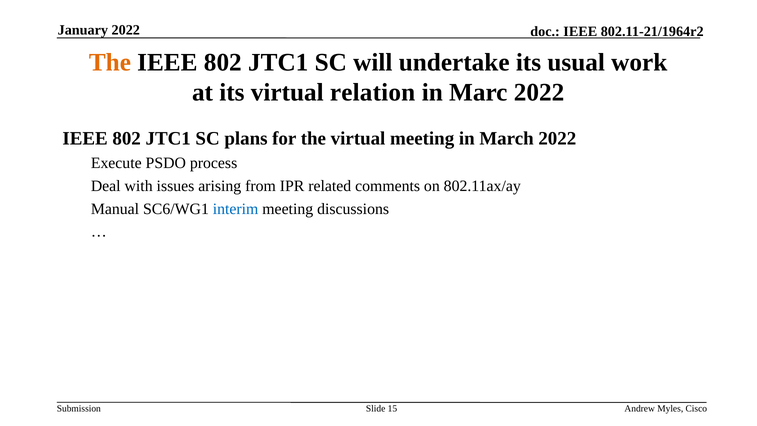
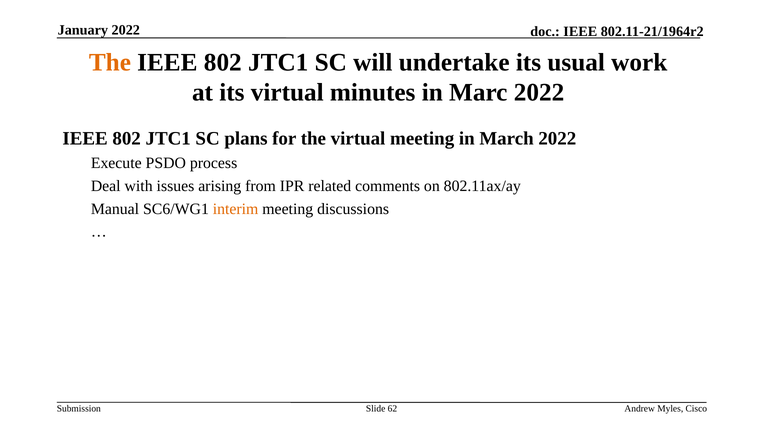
relation: relation -> minutes (373, 93)
interim colour: blue -> orange (236, 209)
15: 15 -> 62 (392, 408)
